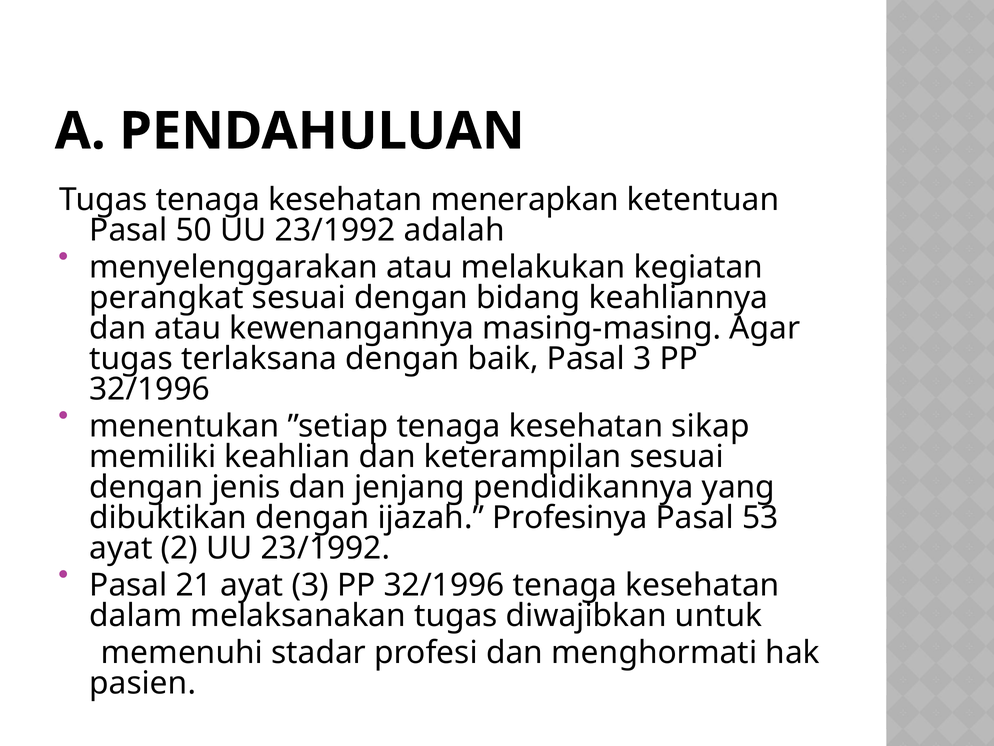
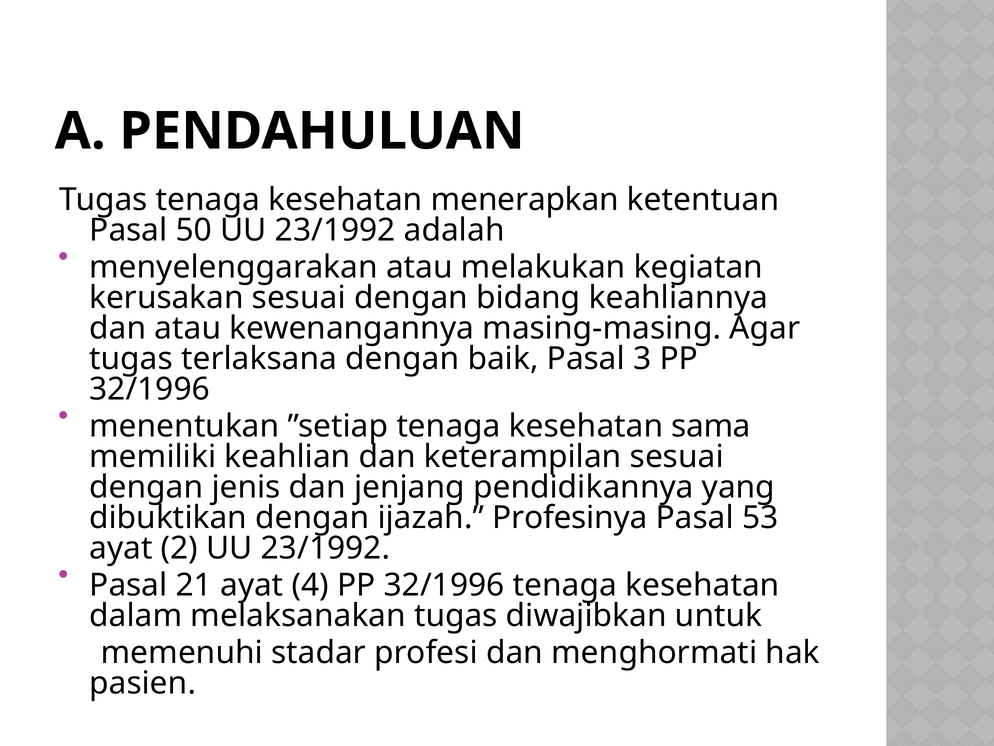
perangkat: perangkat -> kerusakan (166, 298)
sikap: sikap -> sama (711, 426)
ayat 3: 3 -> 4 (310, 585)
